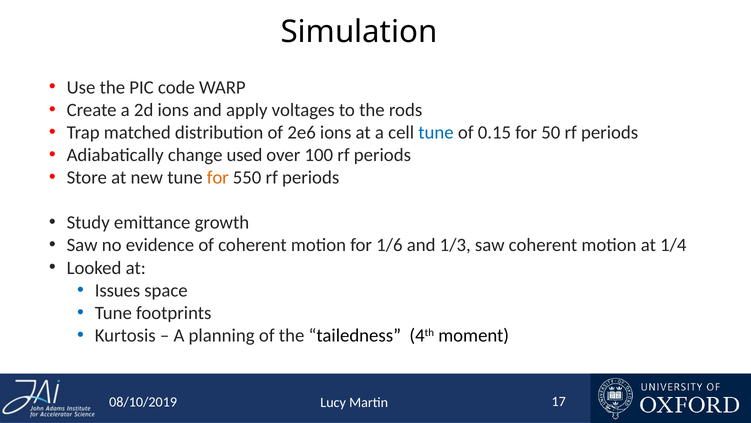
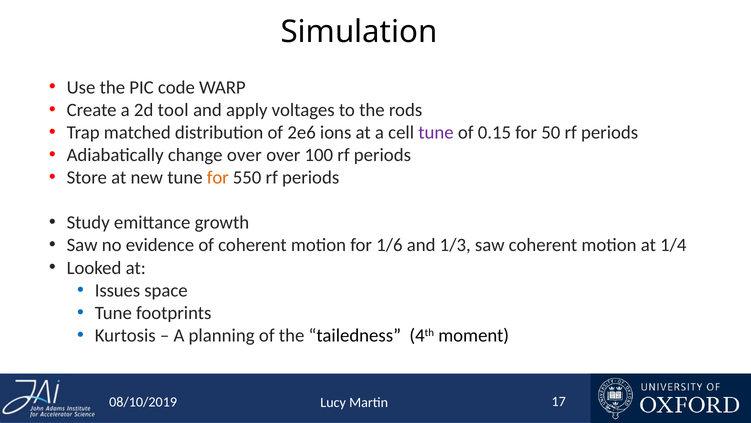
2d ions: ions -> tool (173, 110)
tune colour: blue -> purple (436, 132)
change used: used -> over (244, 155)
